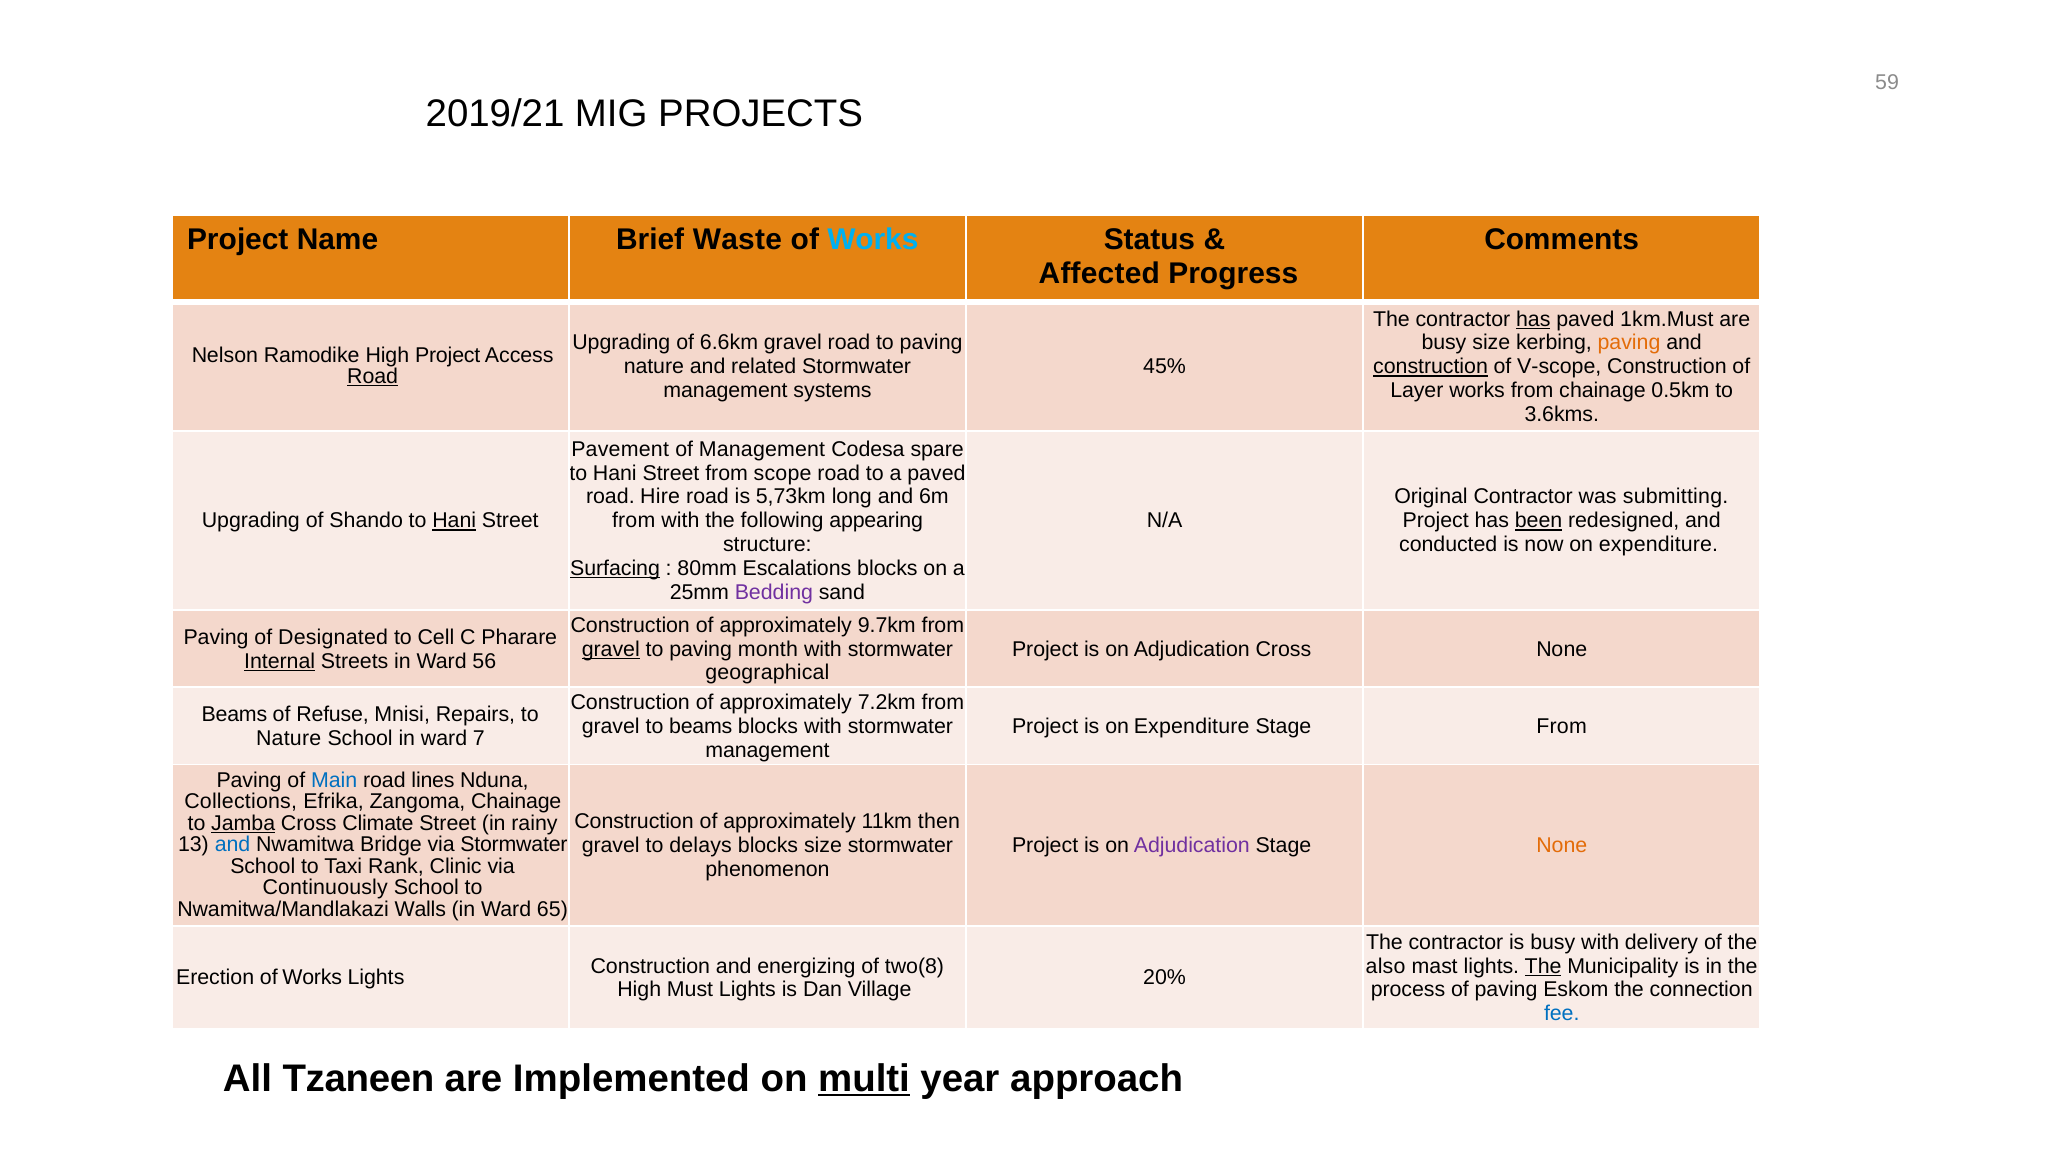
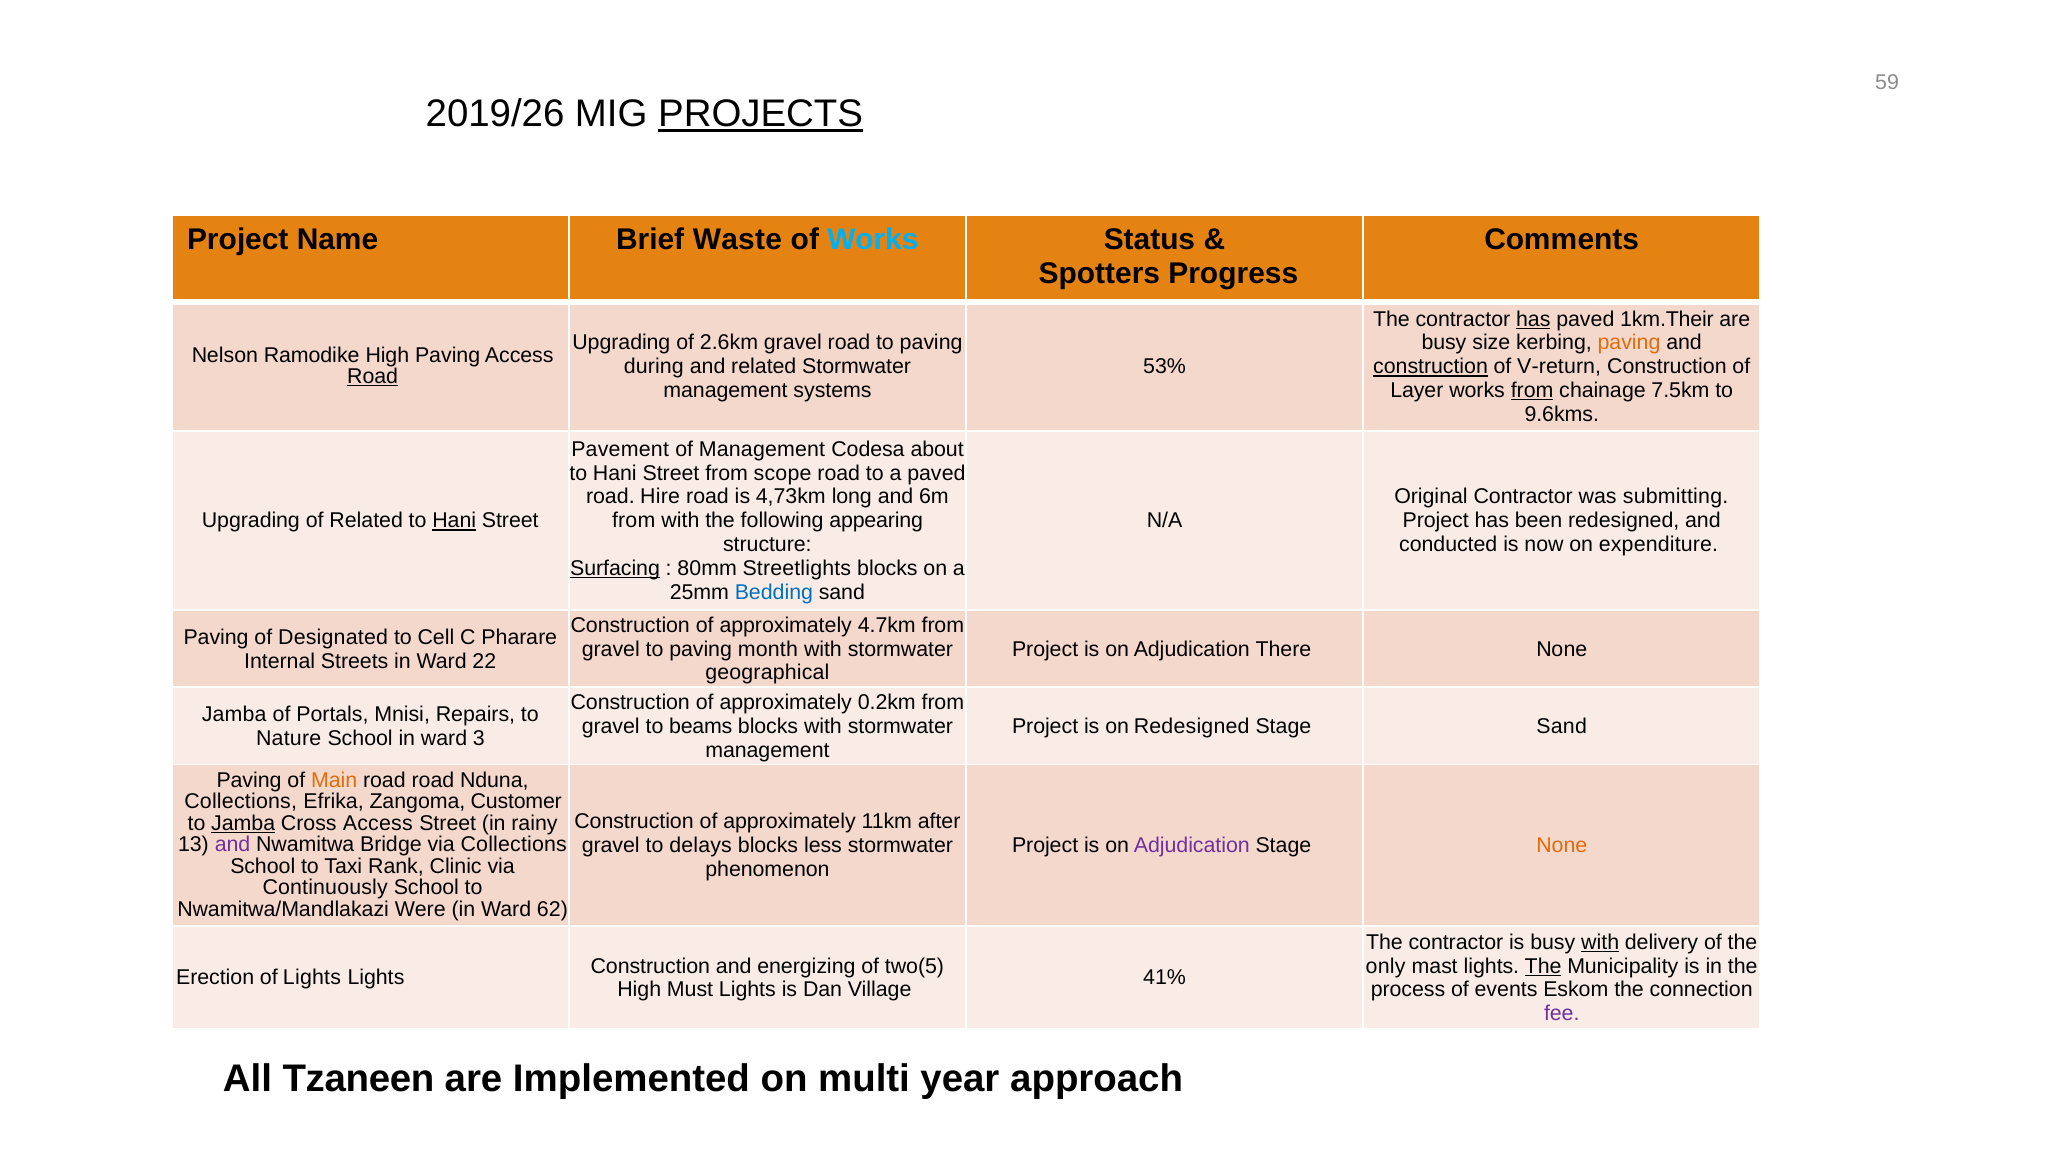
2019/21: 2019/21 -> 2019/26 (495, 114)
PROJECTS underline: none -> present (761, 114)
Affected: Affected -> Spotters (1099, 274)
1km.Must: 1km.Must -> 1km.Their (1667, 319)
6.6km: 6.6km -> 2.6km (729, 343)
High Project: Project -> Paving (448, 355)
nature: nature -> during (654, 367)
45%: 45% -> 53% (1165, 367)
V-scope: V-scope -> V-return (1559, 367)
from underline: none -> present (1532, 391)
0.5km: 0.5km -> 7.5km (1681, 391)
3.6kms: 3.6kms -> 9.6kms (1562, 414)
spare: spare -> about (937, 449)
5,73km: 5,73km -> 4,73km (791, 497)
of Shando: Shando -> Related (366, 521)
been underline: present -> none (1539, 521)
Escalations: Escalations -> Streetlights (797, 568)
Bedding colour: purple -> blue (774, 592)
9.7km: 9.7km -> 4.7km (887, 625)
gravel underline: present -> none (611, 649)
Adjudication Cross: Cross -> There (1283, 649)
Internal underline: present -> none (280, 661)
56: 56 -> 22 (484, 661)
7.2km: 7.2km -> 0.2km (887, 702)
Beams: Beams -> Jamba (234, 714)
Refuse: Refuse -> Portals (332, 714)
is on Expenditure: Expenditure -> Redesigned (1192, 726)
Stage From: From -> Sand (1562, 726)
7: 7 -> 3 (479, 738)
Main colour: blue -> orange (334, 780)
road lines: lines -> road (433, 780)
Zangoma Chainage: Chainage -> Customer (516, 802)
then: then -> after (939, 822)
Cross Climate: Climate -> Access (378, 823)
and colour: blue -> purple (233, 845)
via Stormwater: Stormwater -> Collections (514, 845)
blocks size: size -> less (823, 846)
Walls: Walls -> Were (420, 909)
65: 65 -> 62 (552, 909)
with underline: none -> present (1600, 942)
two(8: two(8 -> two(5 (914, 966)
also: also -> only (1386, 966)
Erection of Works: Works -> Lights (312, 977)
20%: 20% -> 41% (1165, 978)
of paving: paving -> events (1506, 990)
fee colour: blue -> purple (1562, 1014)
multi underline: present -> none (864, 1079)
